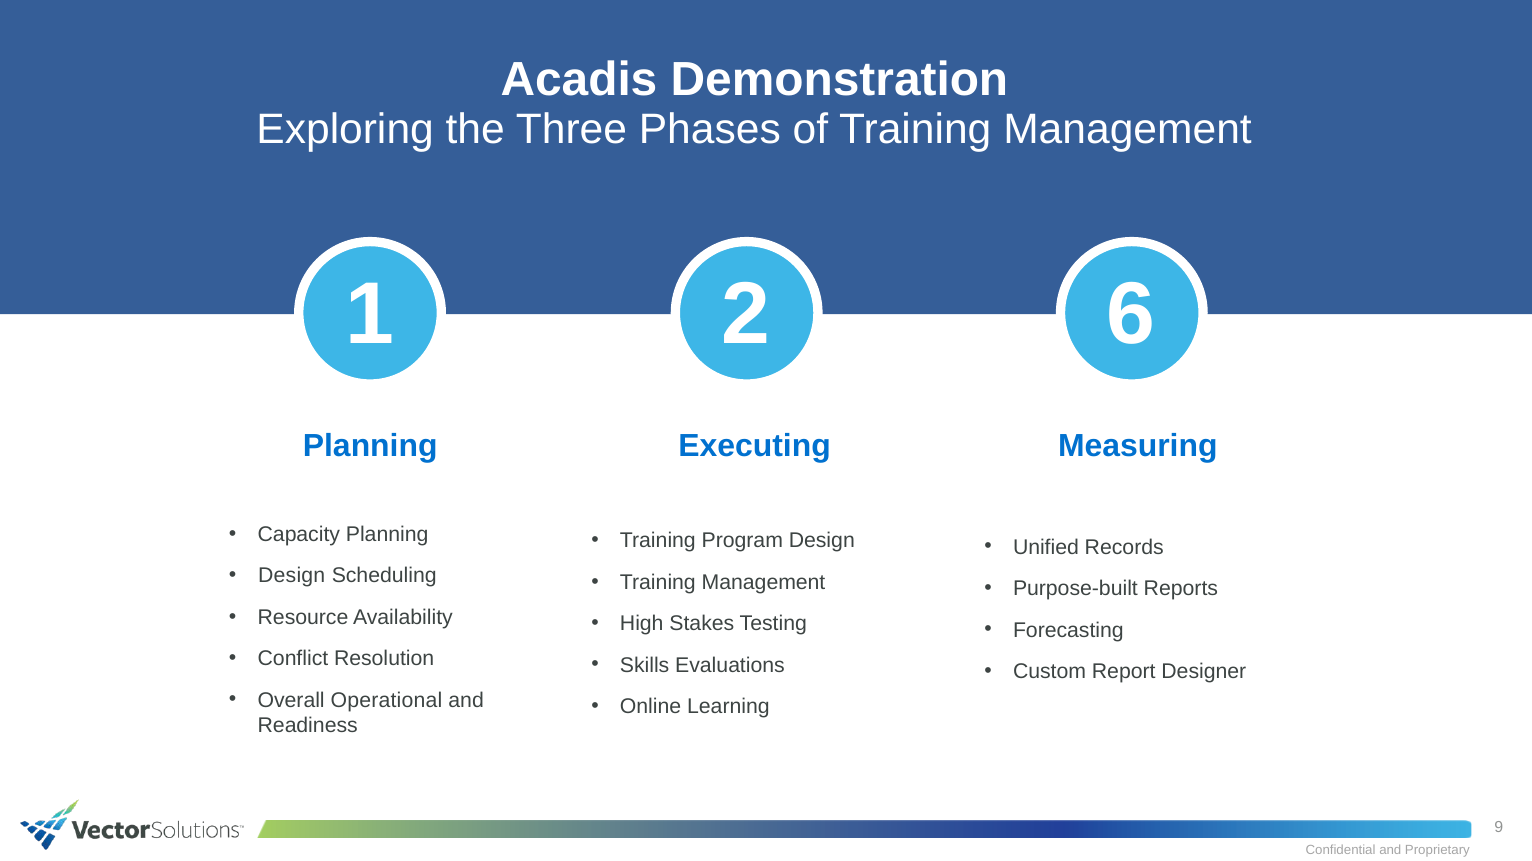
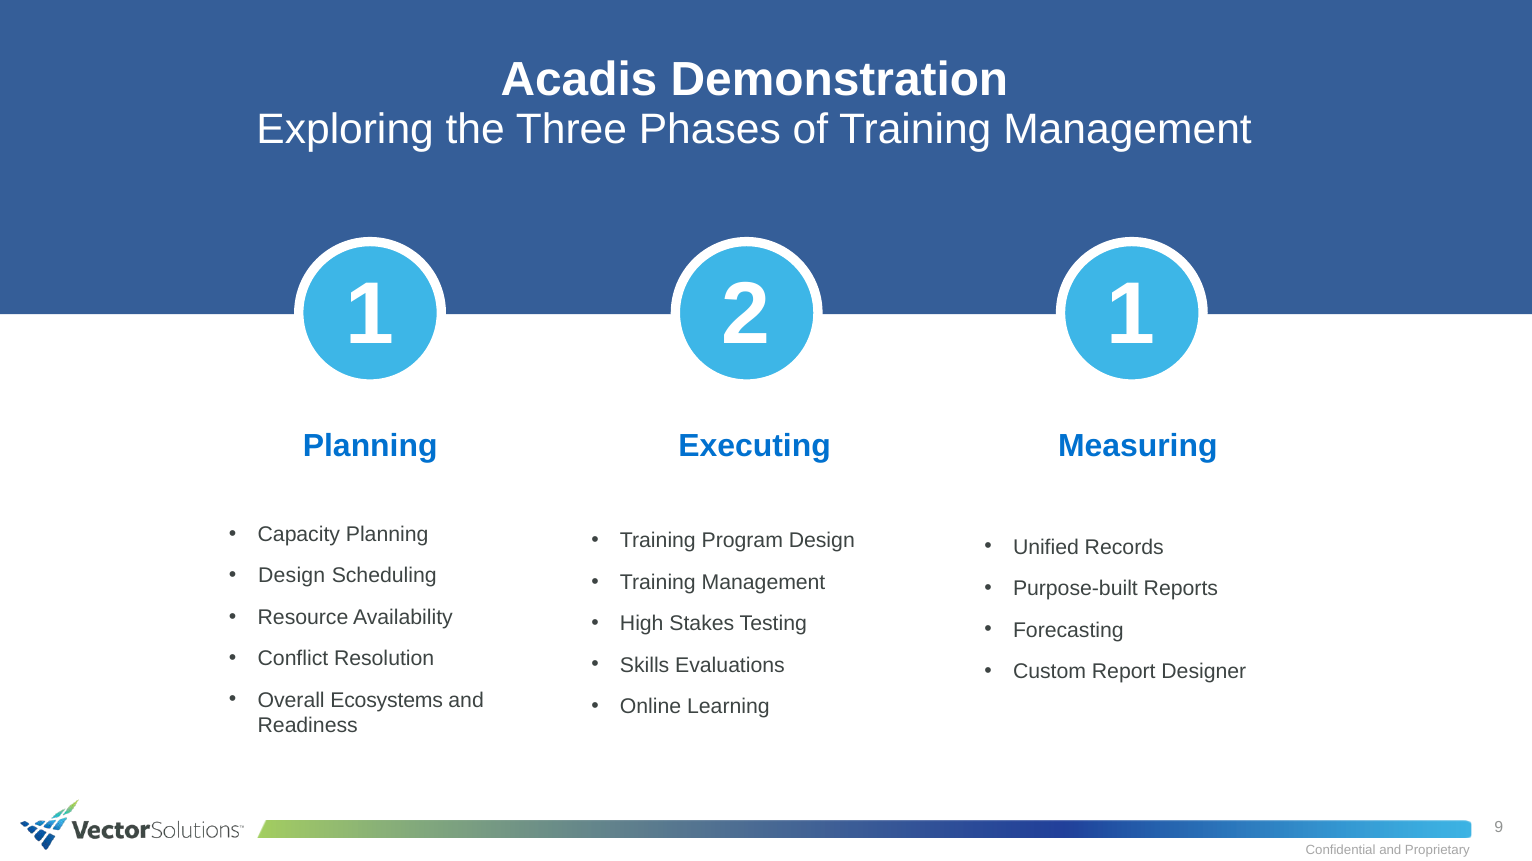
2 6: 6 -> 1 (1131, 315)
Operational: Operational -> Ecosystems (387, 701)
